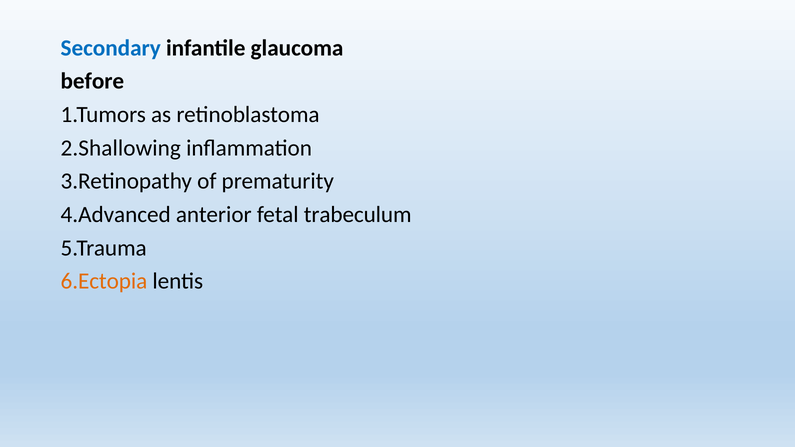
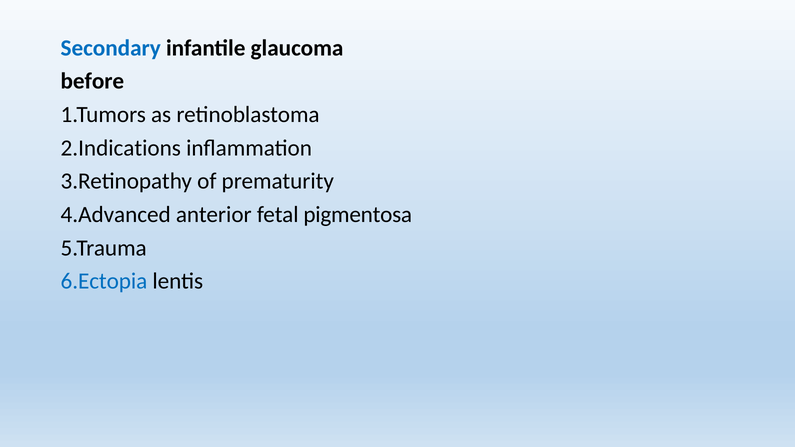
2.Shallowing: 2.Shallowing -> 2.Indications (121, 148)
trabeculum: trabeculum -> pigmentosa (358, 215)
6.Ectopia colour: orange -> blue (104, 281)
